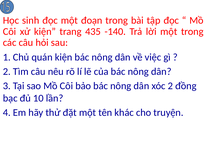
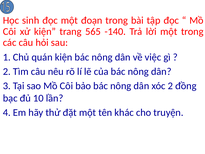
435: 435 -> 565 (93, 31)
